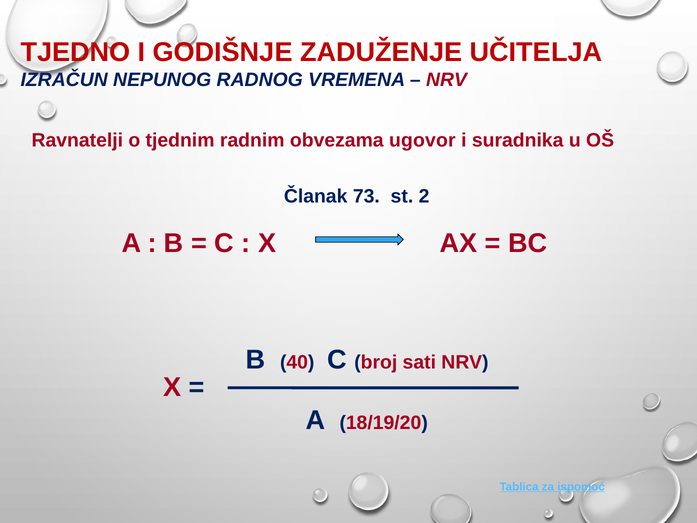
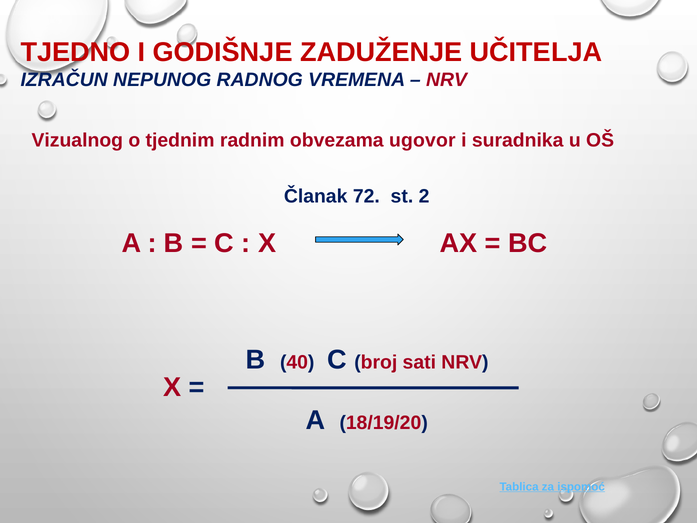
Ravnatelji: Ravnatelji -> Vizualnog (77, 141)
73: 73 -> 72 (366, 196)
